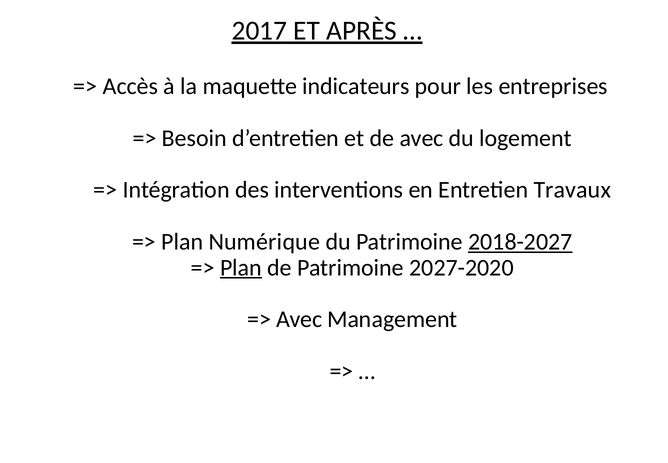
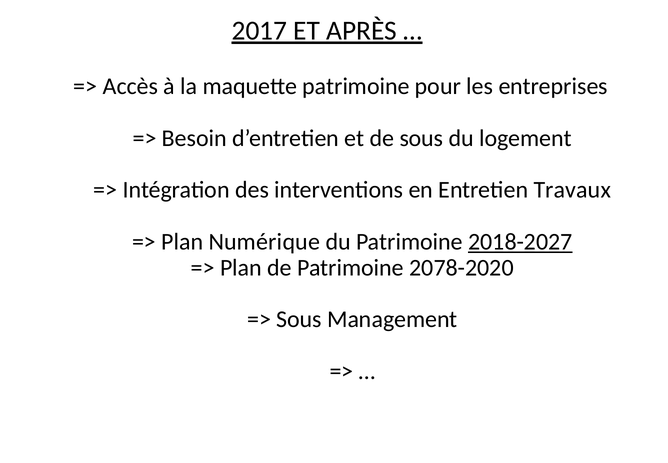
maquette indicateurs: indicateurs -> patrimoine (356, 86)
de avec: avec -> sous (421, 138)
Plan underline: present -> none (241, 267)
2027-2020: 2027-2020 -> 2078-2020 (462, 267)
Avec: Avec -> Sous (299, 319)
